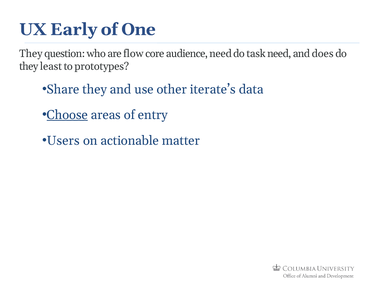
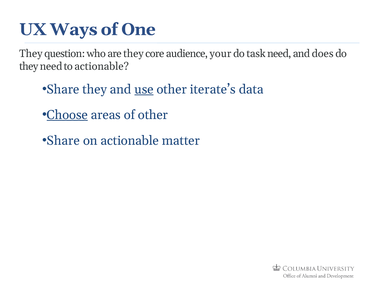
Early: Early -> Ways (74, 29)
are flow: flow -> they (133, 54)
audience need: need -> your (220, 54)
they least: least -> need (51, 66)
to prototypes: prototypes -> actionable (102, 66)
use underline: none -> present (144, 89)
of entry: entry -> other (153, 115)
Users: Users -> Share (63, 141)
